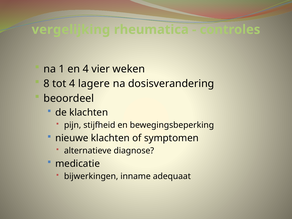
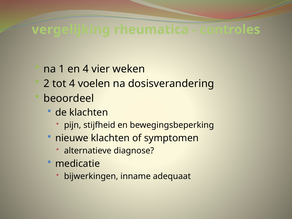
8: 8 -> 2 (47, 84)
lagere: lagere -> voelen (94, 84)
